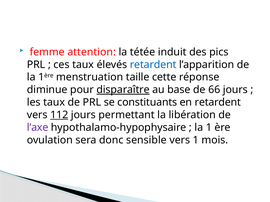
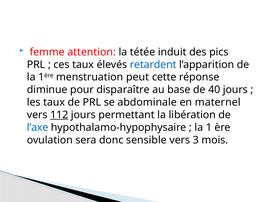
taille: taille -> peut (138, 77)
disparaître underline: present -> none (123, 90)
66: 66 -> 40 (214, 90)
constituants: constituants -> abdominale (147, 103)
en retardent: retardent -> maternel (218, 103)
l’axe colour: purple -> blue (38, 128)
vers 1: 1 -> 3 (196, 140)
